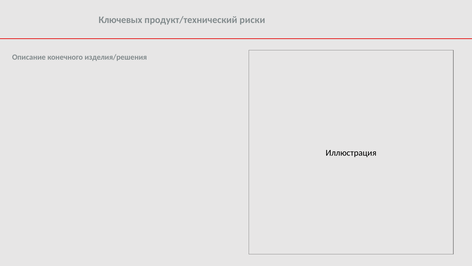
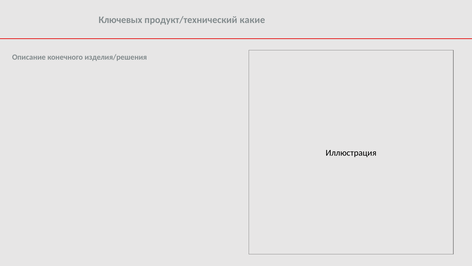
риски: риски -> какие (252, 20)
